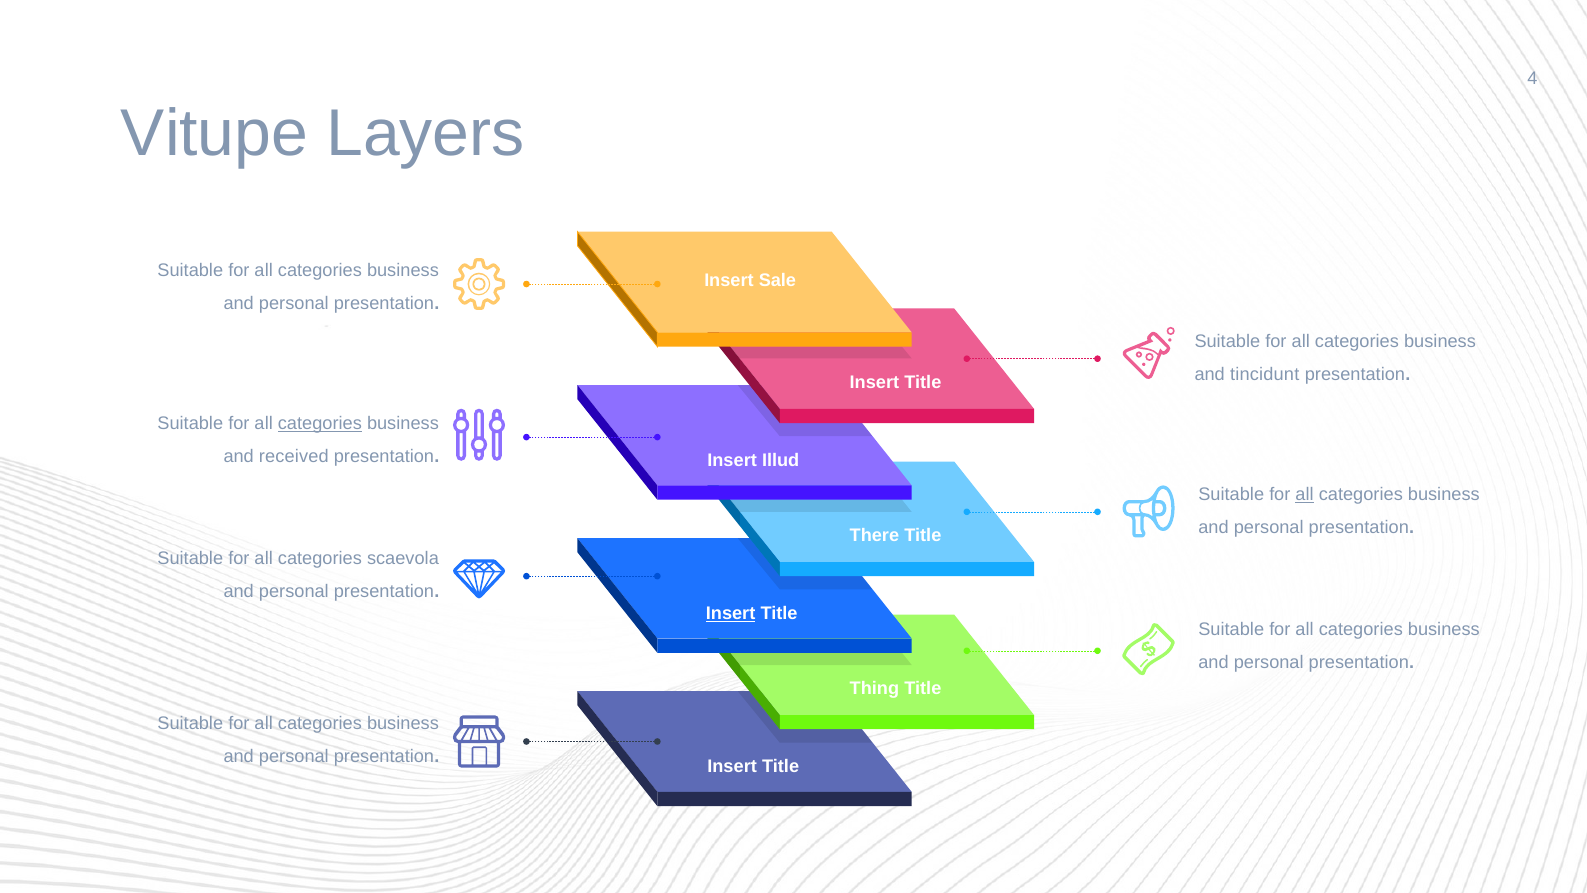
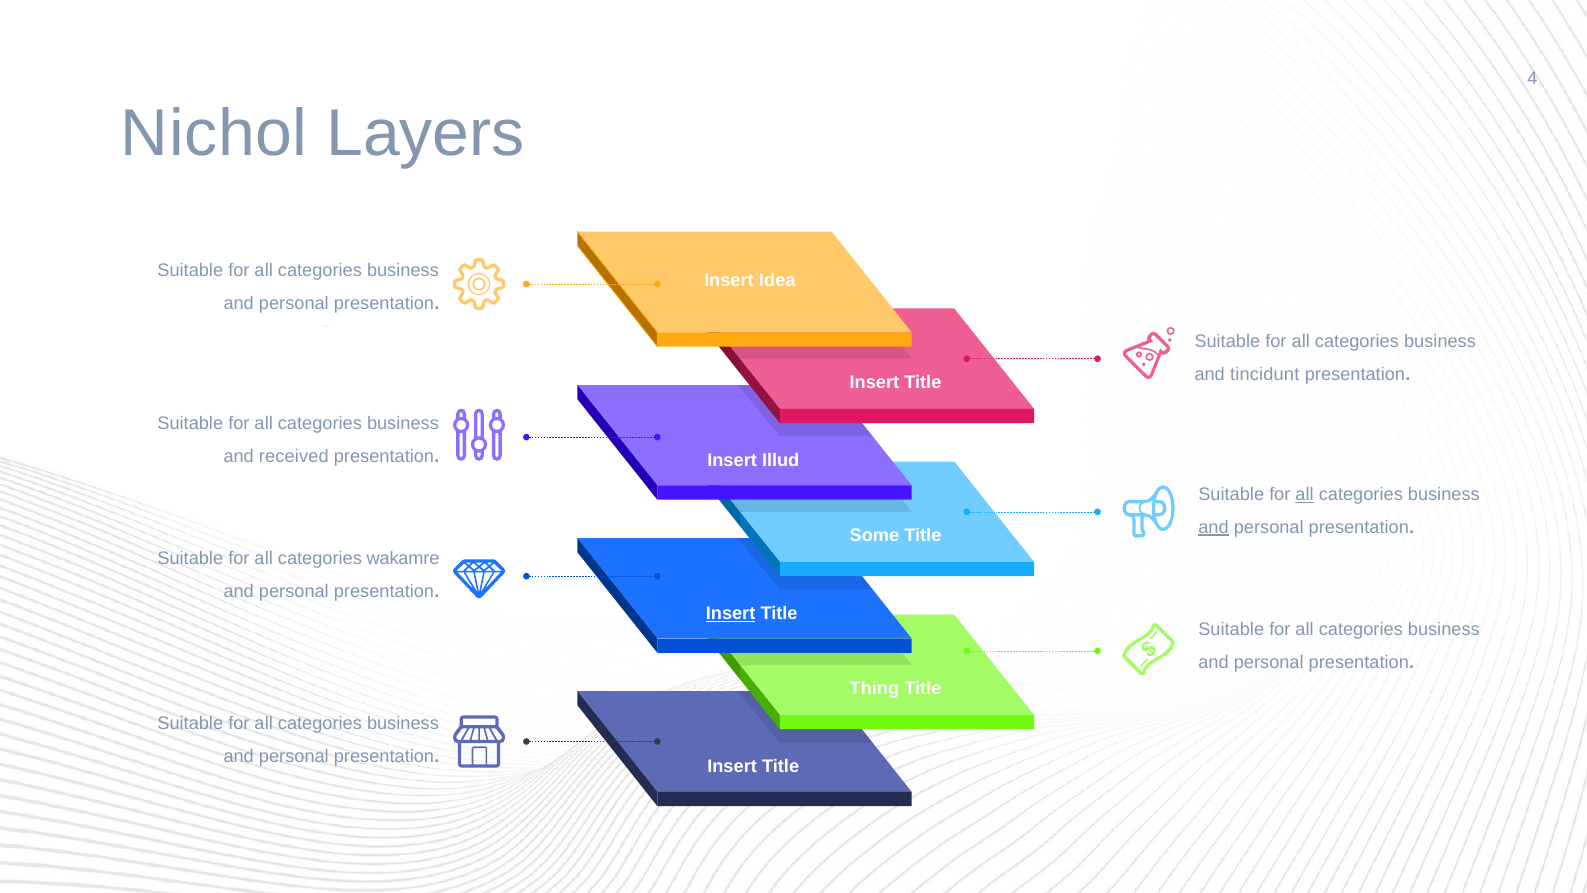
Vitupe: Vitupe -> Nichol (214, 133)
Sale: Sale -> Idea (777, 280)
categories underline: present -> none (320, 423)
and underline: none -> present (1214, 527)
There: There -> Some (874, 535)
scaevola: scaevola -> wakamre (403, 558)
